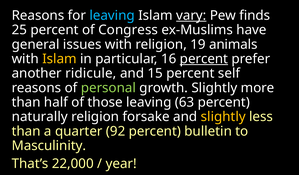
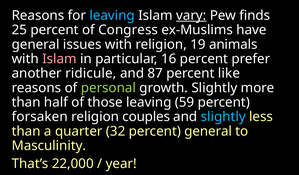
Islam colour: yellow -> pink (59, 59)
percent underline: present -> none (204, 59)
15: 15 -> 87 (155, 73)
self: self -> like (229, 73)
63: 63 -> 59 (185, 102)
naturally: naturally -> forsaken (40, 117)
forsake: forsake -> couples (146, 117)
slightly colour: yellow -> light blue (223, 117)
92: 92 -> 32 (116, 131)
percent bulletin: bulletin -> general (208, 131)
